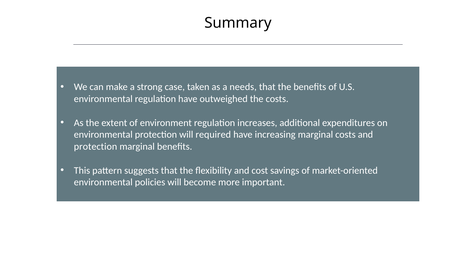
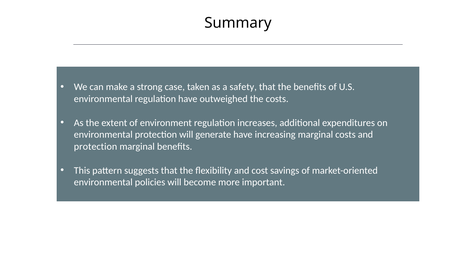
needs: needs -> safety (243, 87)
will required: required -> generate (213, 135)
